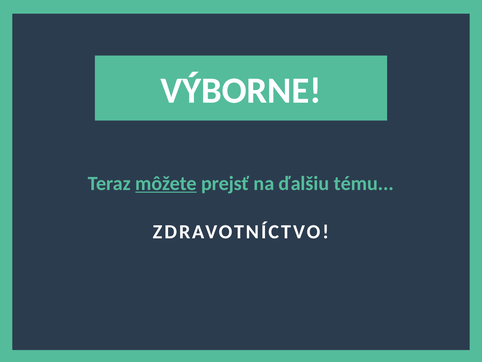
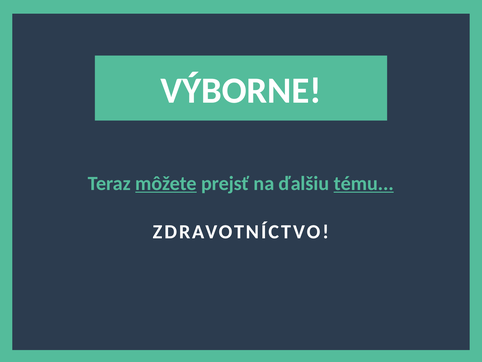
tému underline: none -> present (364, 183)
